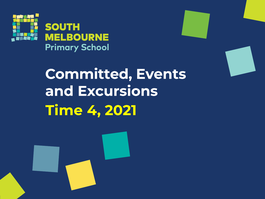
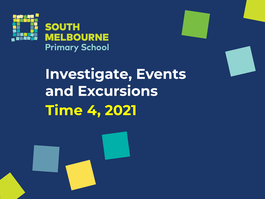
Committed: Committed -> Investigate (89, 74)
